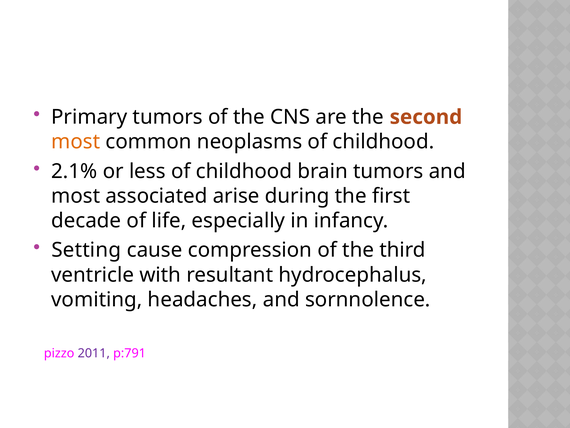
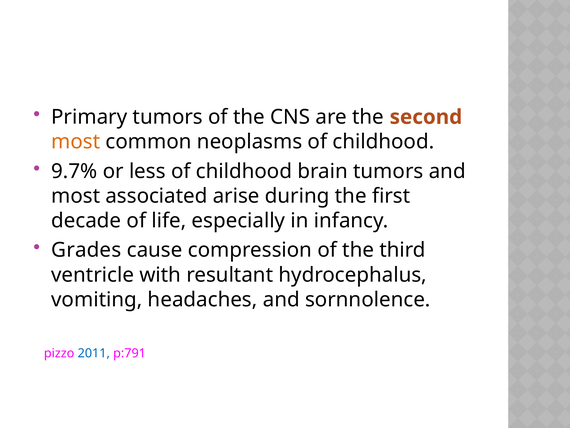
2.1%: 2.1% -> 9.7% (74, 171)
Setting: Setting -> Grades (86, 250)
2011 colour: purple -> blue (94, 353)
